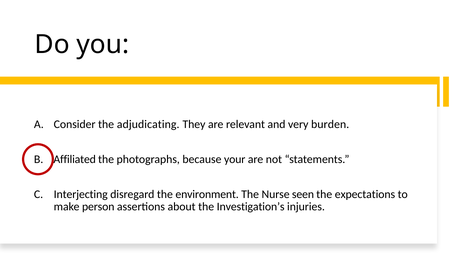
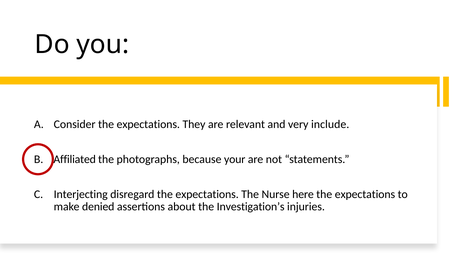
Consider the adjudicating: adjudicating -> expectations (148, 124)
burden: burden -> include (330, 124)
disregard the environment: environment -> expectations (207, 194)
seen: seen -> here (303, 194)
person: person -> denied (98, 207)
